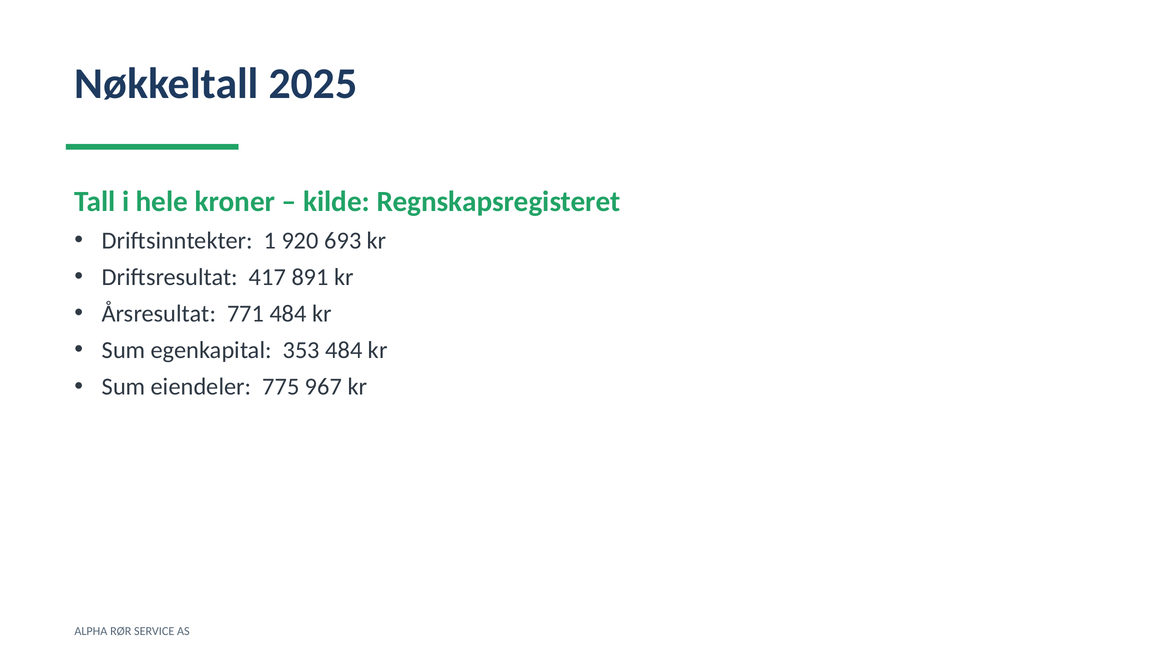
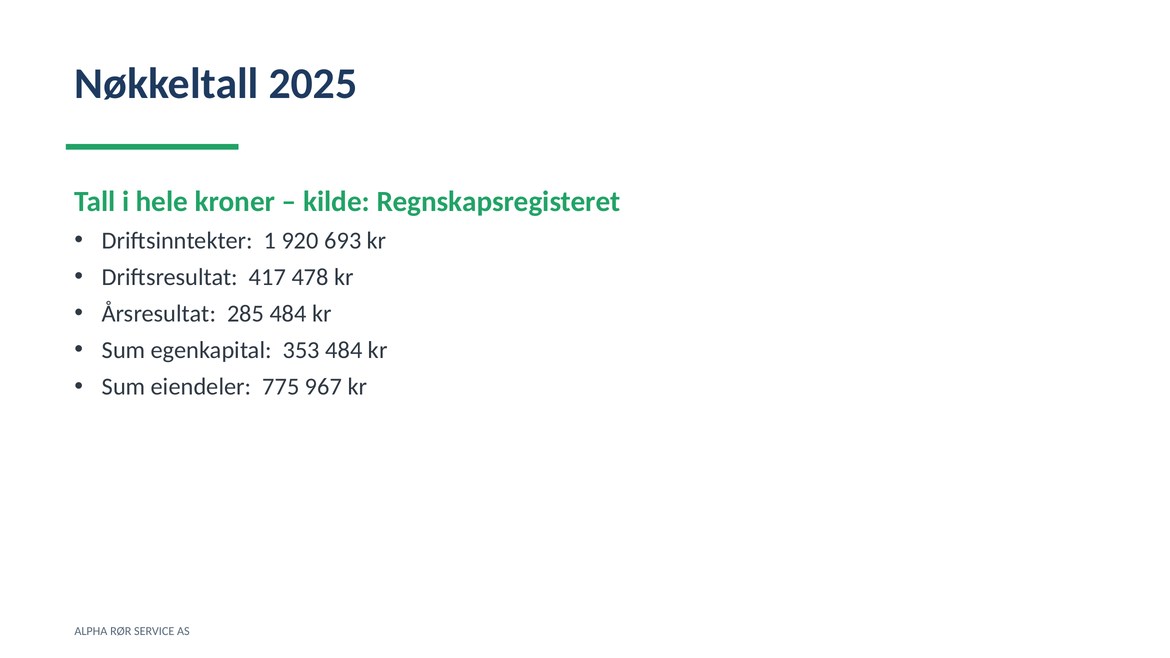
891: 891 -> 478 (310, 277)
771: 771 -> 285 (246, 314)
